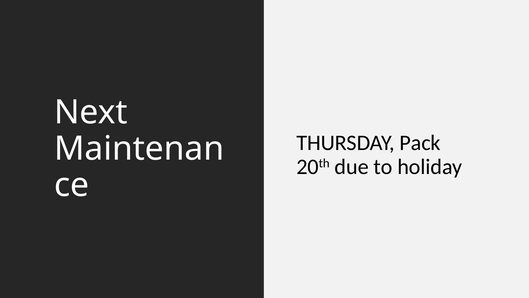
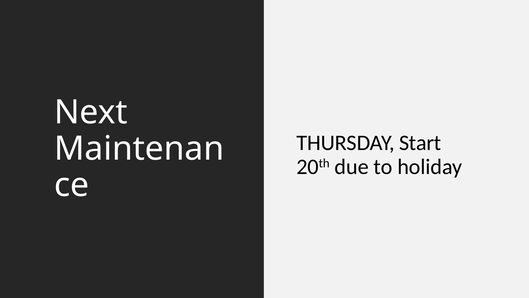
Pack: Pack -> Start (420, 143)
